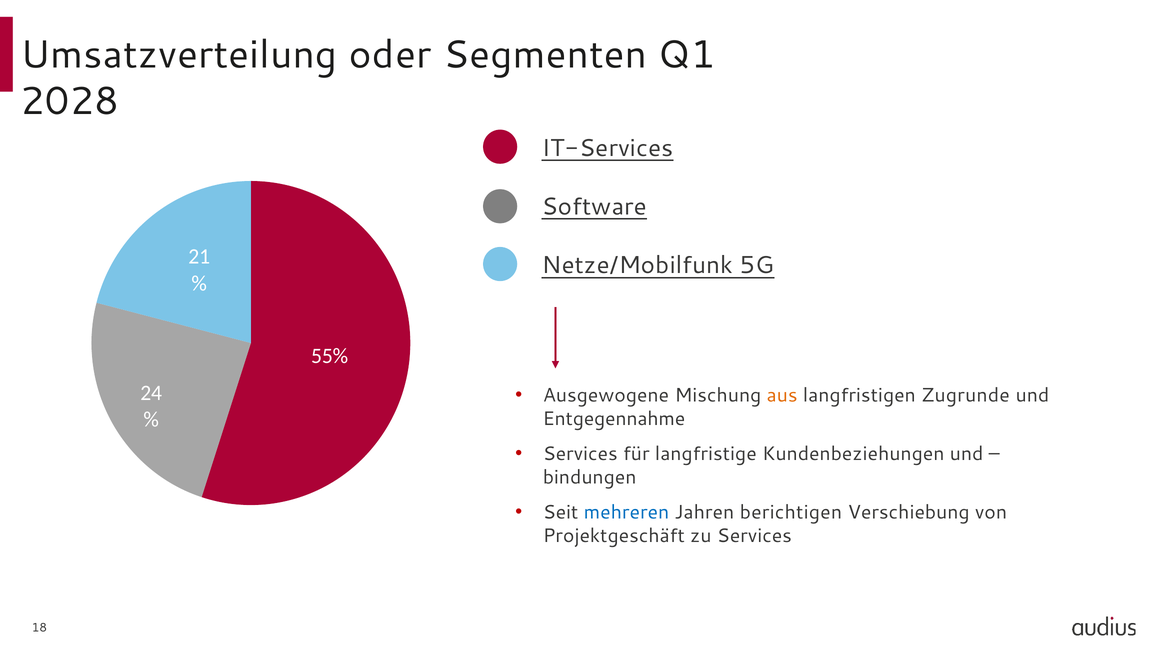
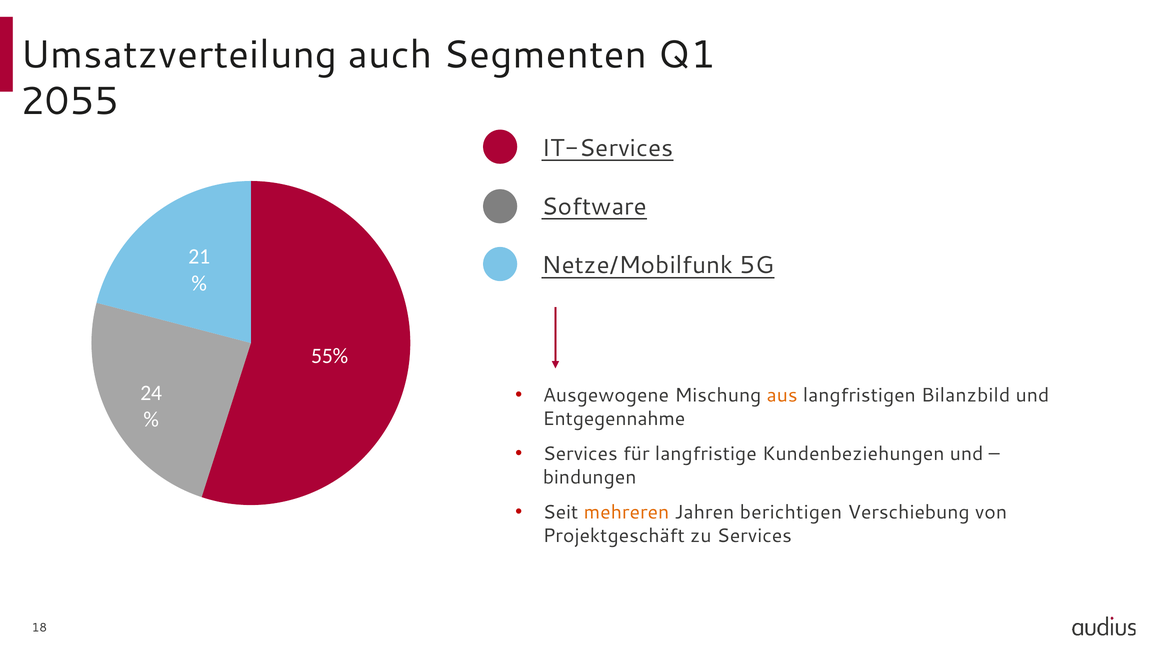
oder: oder -> auch (390, 55)
2028: 2028 -> 2055 (70, 101)
Zugrunde: Zugrunde -> Bilanzbild (966, 395)
mehreren colour: blue -> orange (626, 512)
